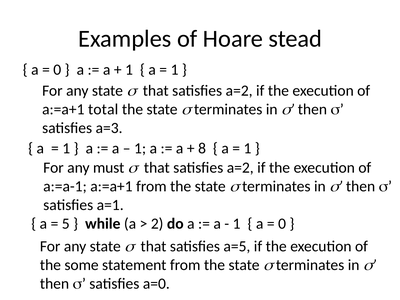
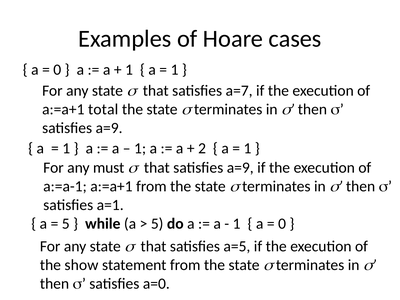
stead: stead -> cases (295, 39)
a=2: a=2 -> a=7 (239, 91)
a=3: a=3 -> a=9 (109, 128)
8: 8 -> 2 (202, 148)
a=2: a=2 -> a=9 (240, 168)
2: 2 -> 5 (157, 224)
some: some -> show (81, 265)
